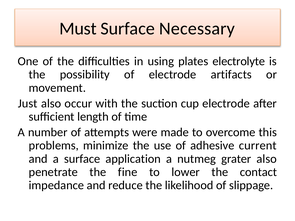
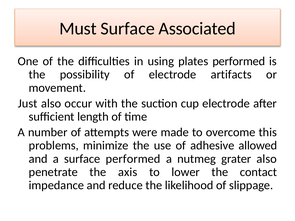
Necessary: Necessary -> Associated (197, 29)
plates electrolyte: electrolyte -> performed (239, 61)
current: current -> allowed (258, 146)
surface application: application -> performed (133, 159)
fine: fine -> axis (128, 172)
